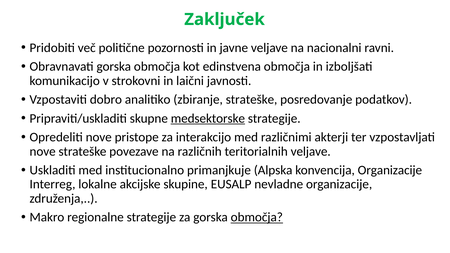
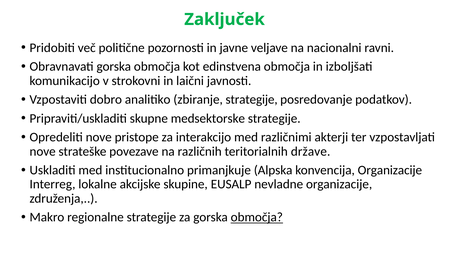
zbiranje strateške: strateške -> strategije (252, 100)
medsektorske underline: present -> none (208, 118)
teritorialnih veljave: veljave -> države (311, 151)
